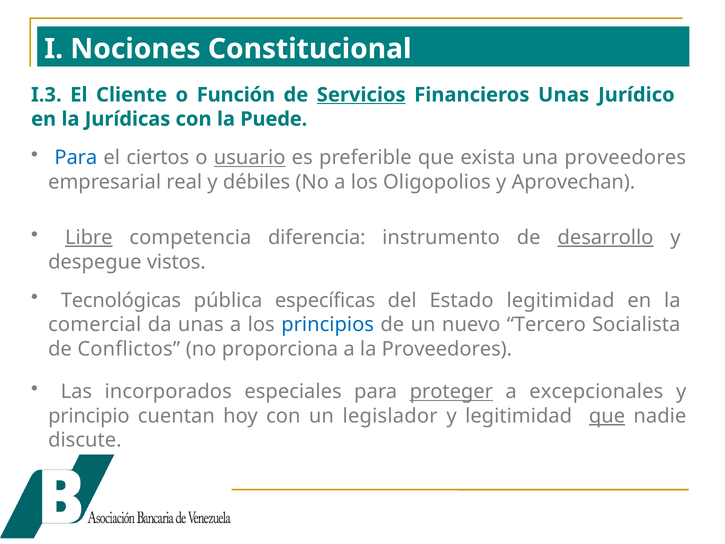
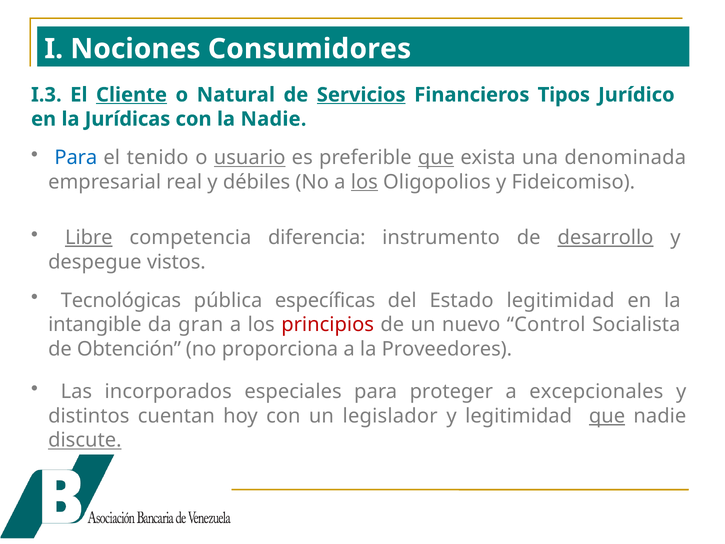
Constitucional: Constitucional -> Consumidores (310, 49)
Cliente underline: none -> present (132, 95)
Función: Función -> Natural (236, 95)
Financieros Unas: Unas -> Tipos (564, 95)
la Puede: Puede -> Nadie (274, 119)
ciertos: ciertos -> tenido (158, 158)
que underline: none -> present (436, 158)
una proveedores: proveedores -> denominada (625, 158)
los underline: none -> present (364, 182)
Aprovechan: Aprovechan -> Fideicomiso (573, 182)
comercial: comercial -> intangible (95, 325)
da unas: unas -> gran (201, 325)
principios colour: blue -> red (328, 325)
Tercero: Tercero -> Control (546, 325)
Conflictos: Conflictos -> Obtención (129, 349)
proteger underline: present -> none (451, 392)
principio: principio -> distintos (89, 416)
discute underline: none -> present (85, 440)
